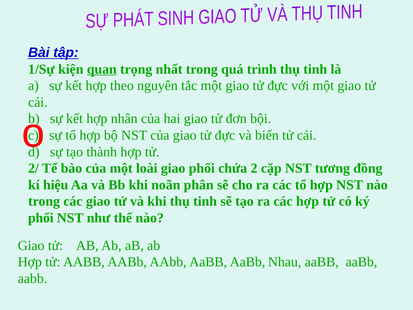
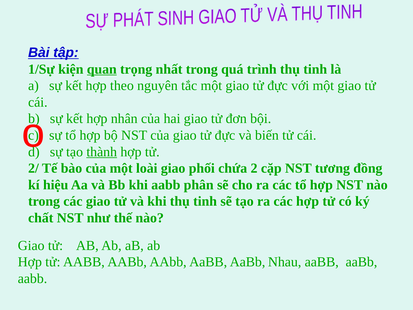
thành underline: none -> present (102, 152)
khi noãn: noãn -> aabb (166, 185)
phối: phối -> chất (41, 218)
